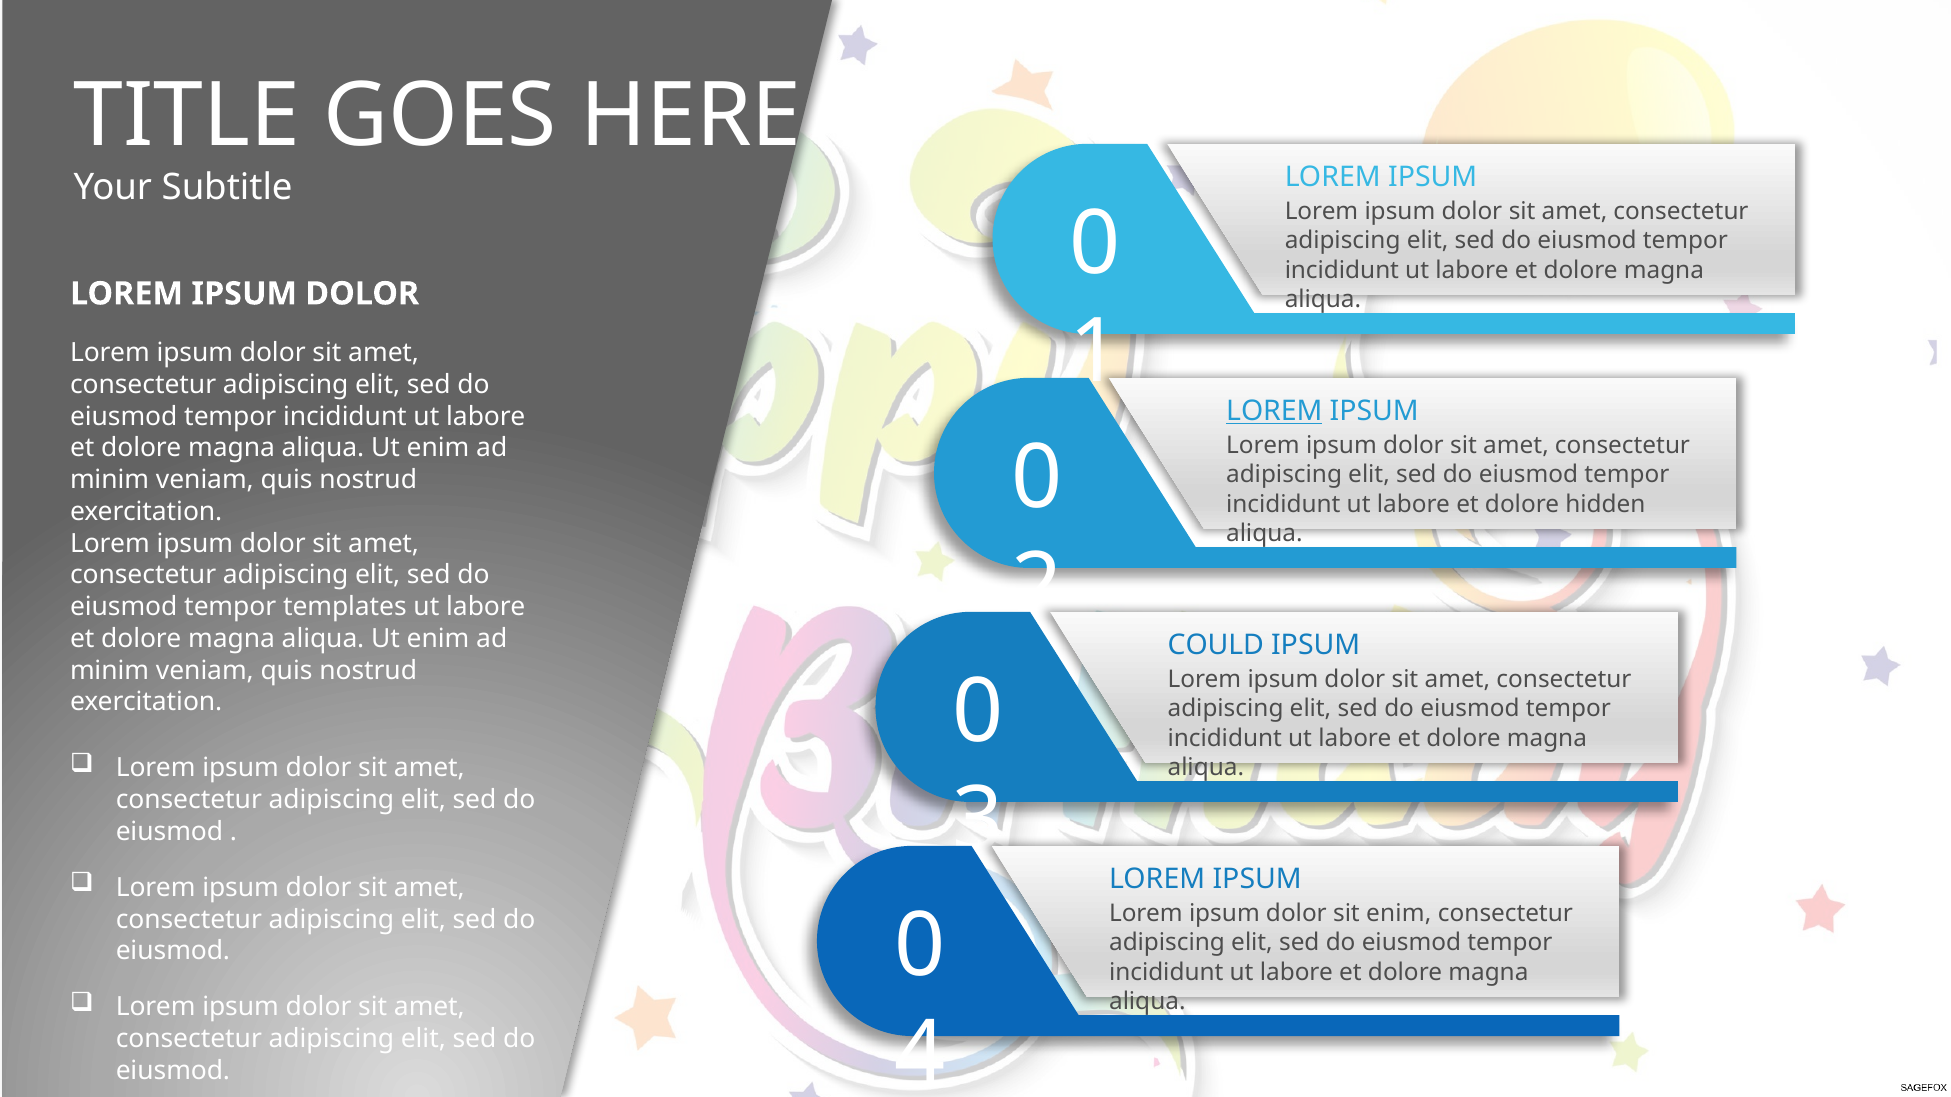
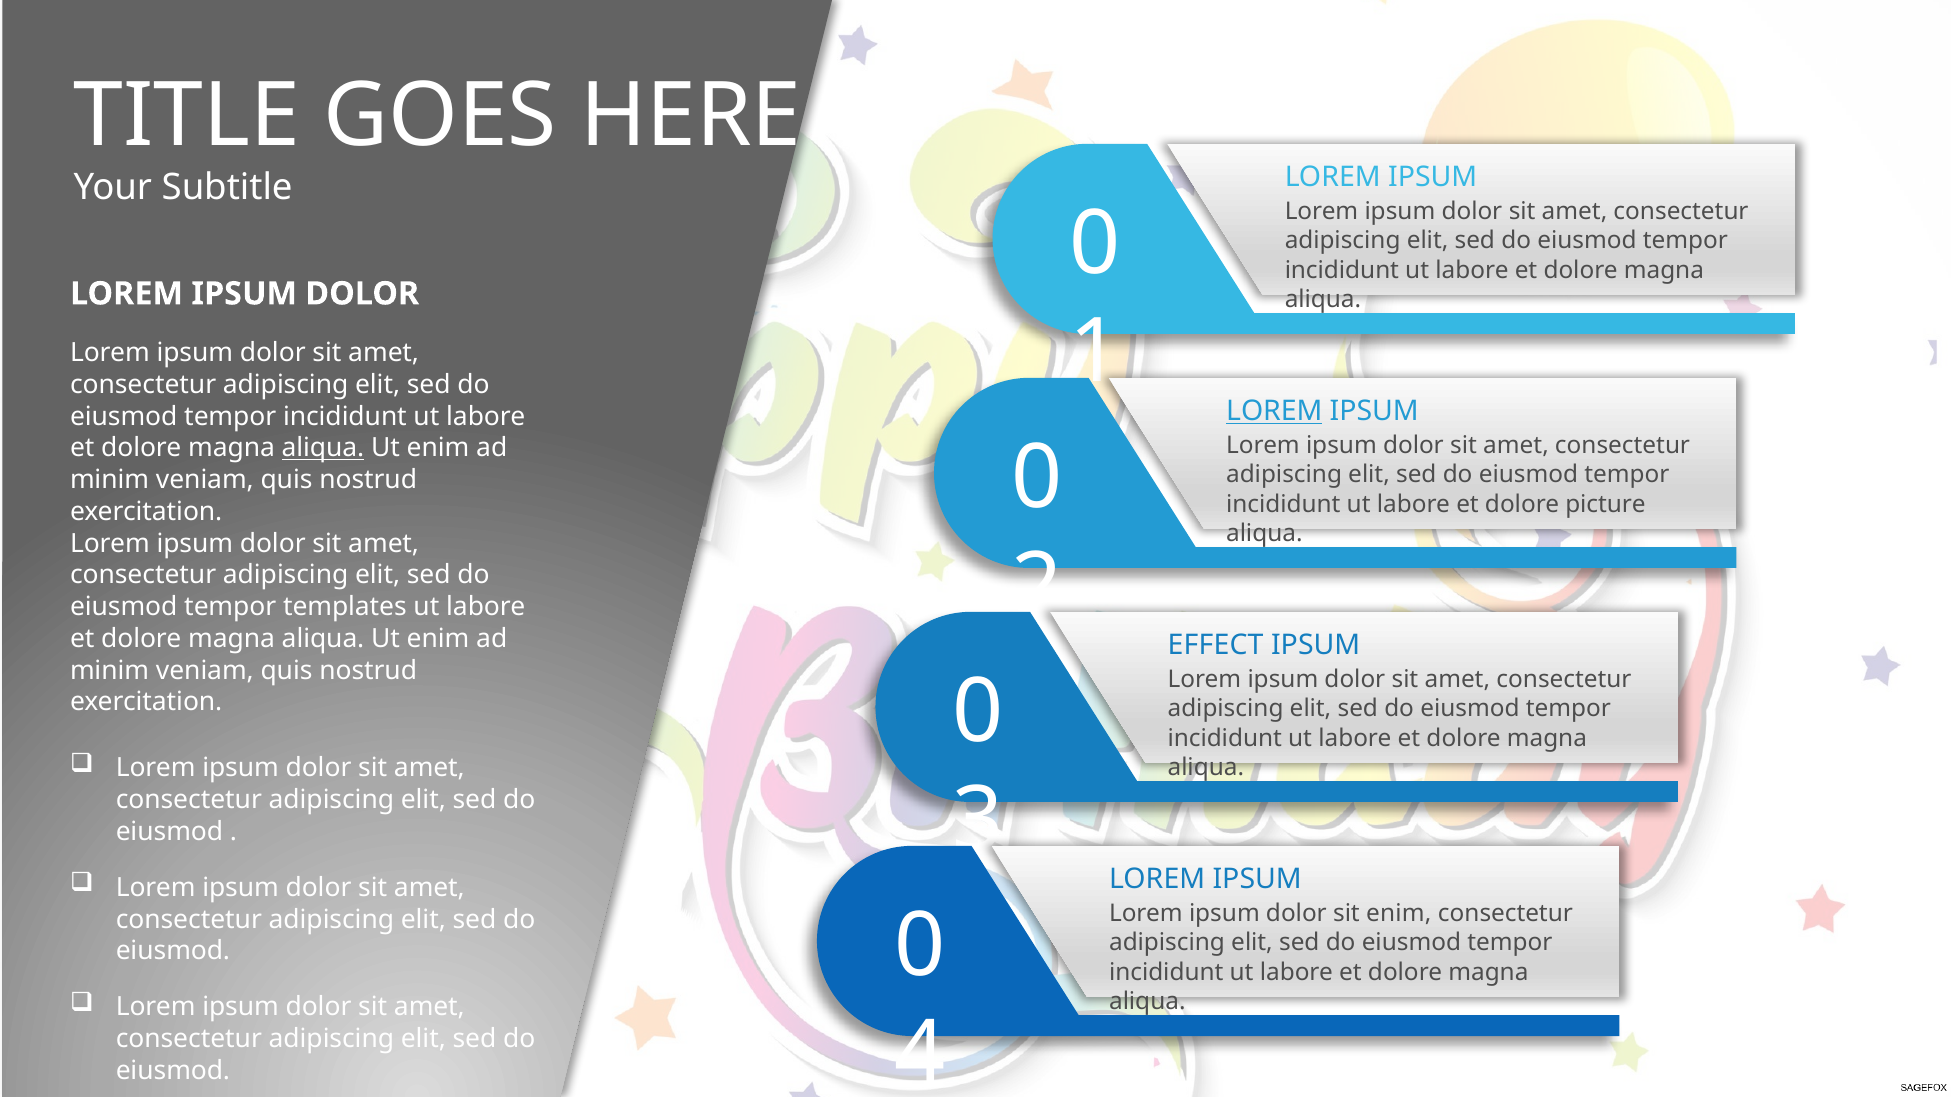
aliqua underline: none -> present (323, 448)
hidden: hidden -> picture (1605, 504)
COULD: COULD -> EFFECT (1216, 646)
